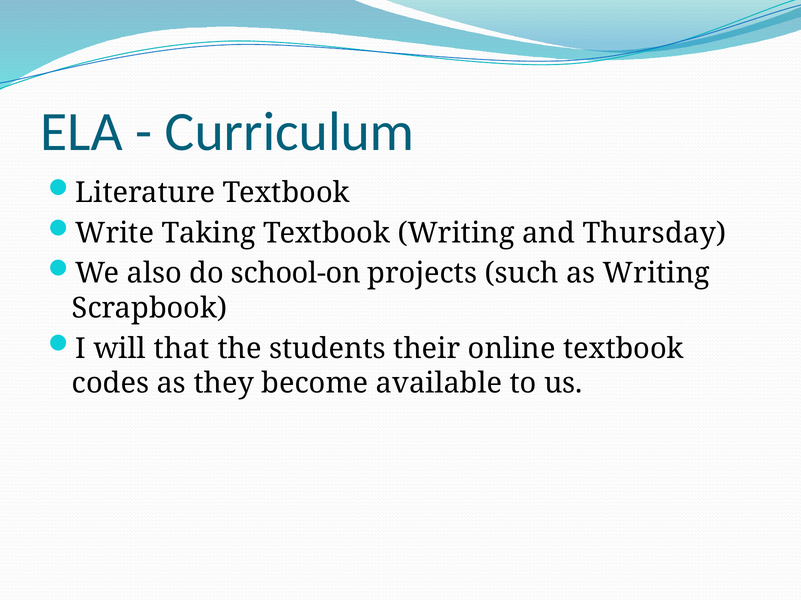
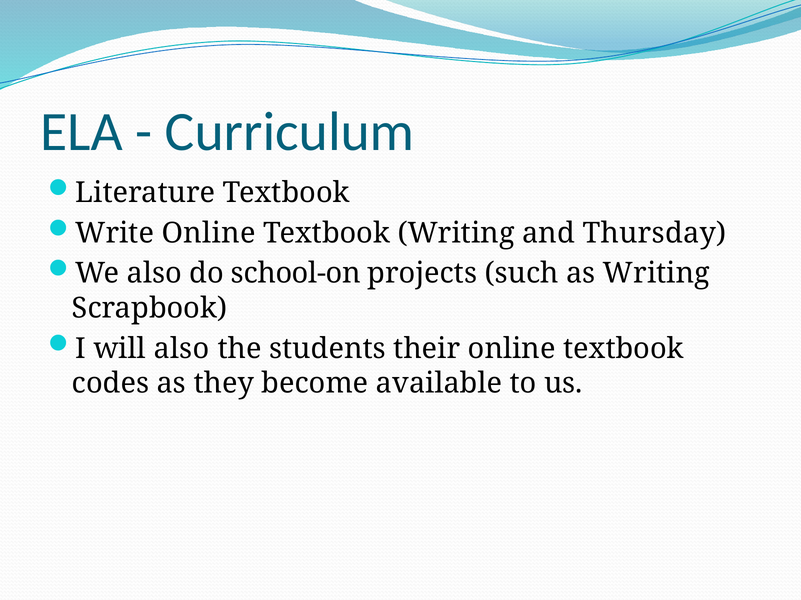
Write Taking: Taking -> Online (209, 233)
will that: that -> also (182, 349)
